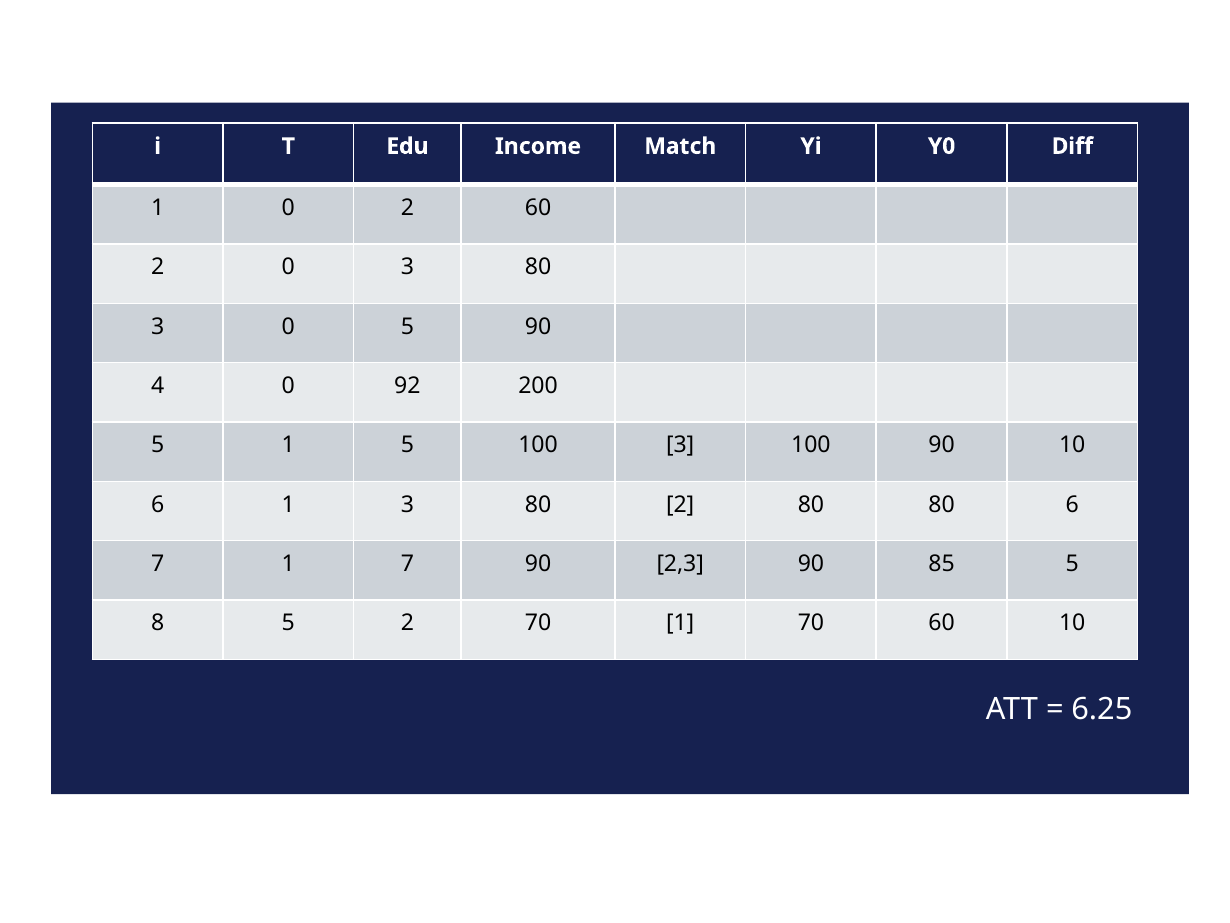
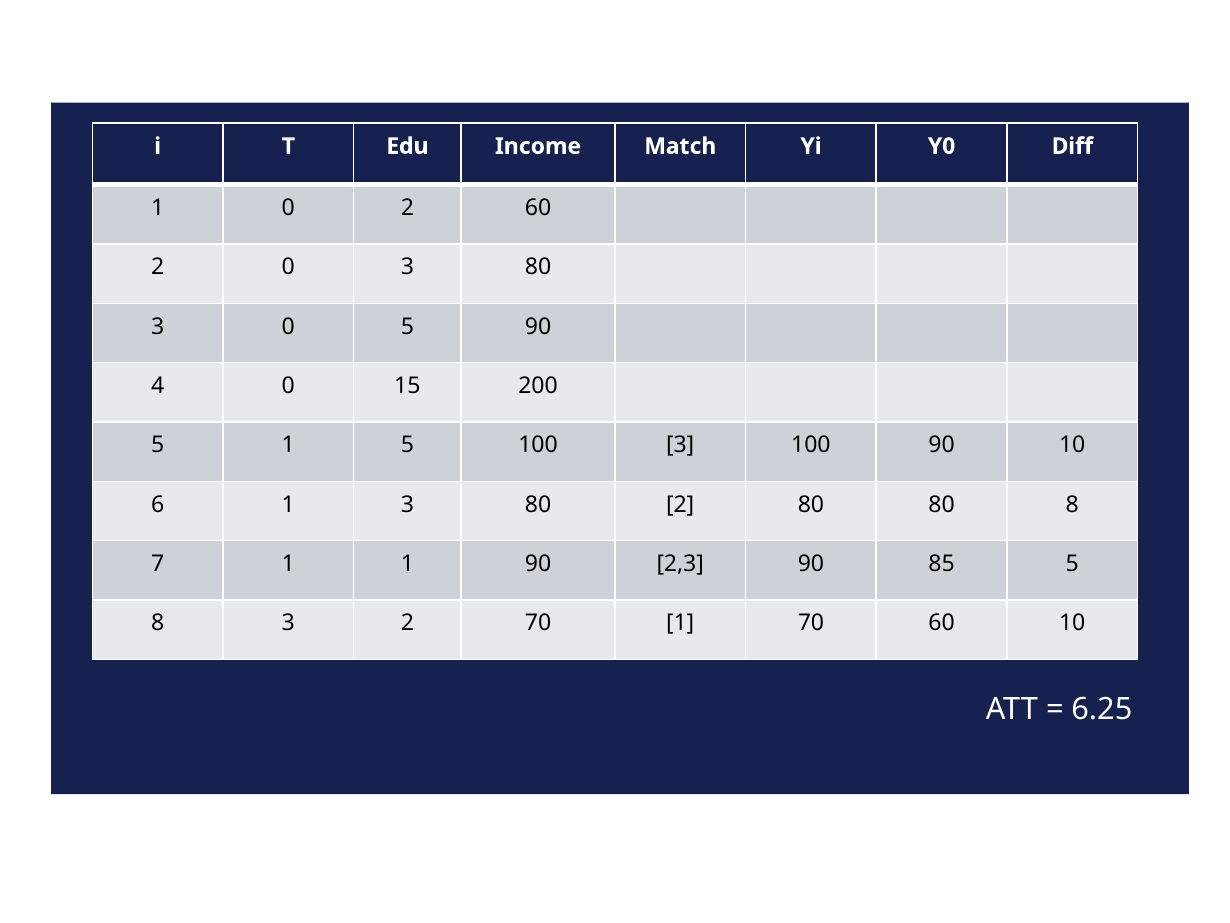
92: 92 -> 15 (407, 386)
80 6: 6 -> 8 (1072, 504)
1 7: 7 -> 1 (407, 564)
8 5: 5 -> 3 (288, 623)
